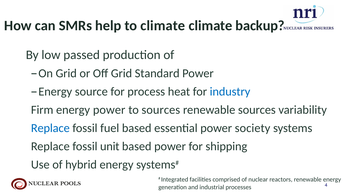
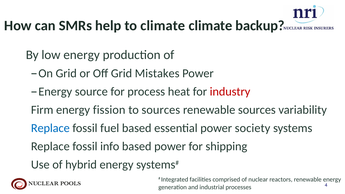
low passed: passed -> energy (82, 55)
Standard: Standard -> Mistakes (157, 73)
industry colour: blue -> red (230, 92)
energy power: power -> fission (109, 110)
unit: unit -> info (110, 146)
